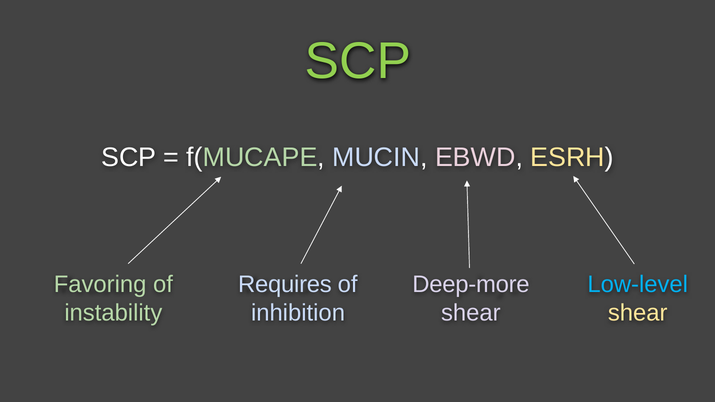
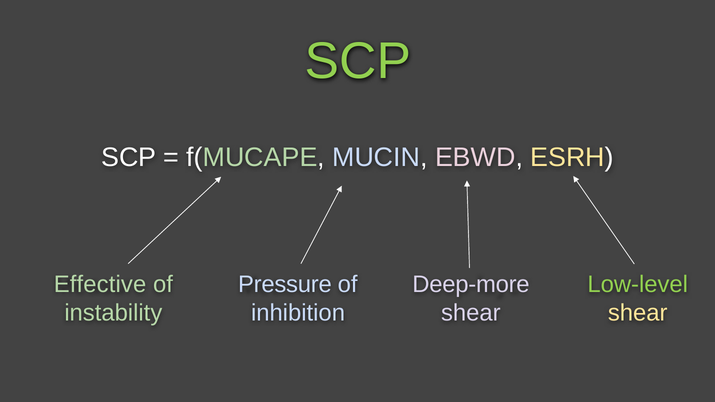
Favoring: Favoring -> Effective (100, 284)
Requires: Requires -> Pressure (285, 284)
Low-level colour: light blue -> light green (638, 284)
